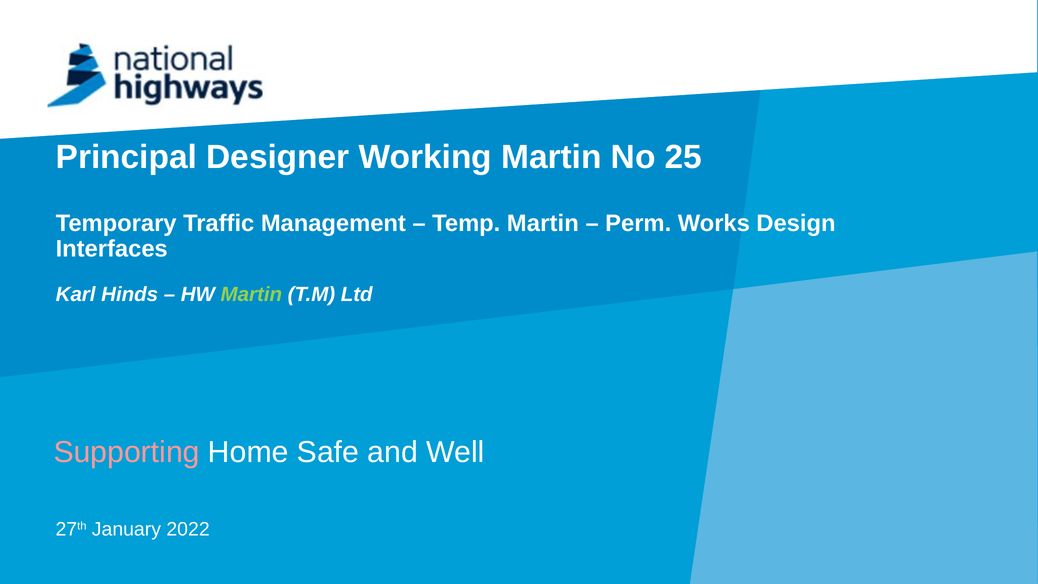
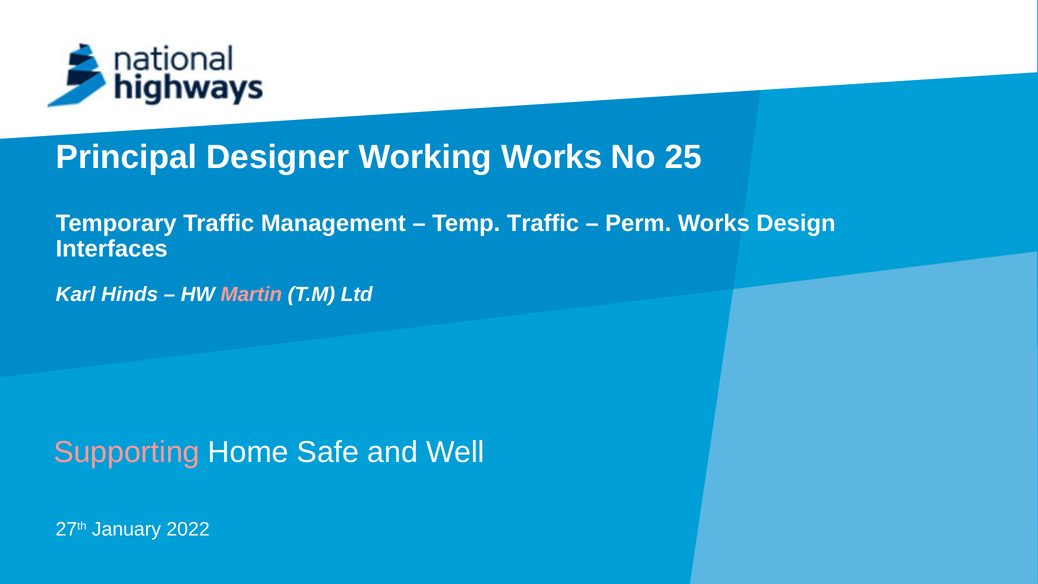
Working Martin: Martin -> Works (552, 157)
Temp Martin: Martin -> Traffic (543, 223)
Martin colour: light green -> pink (251, 295)
